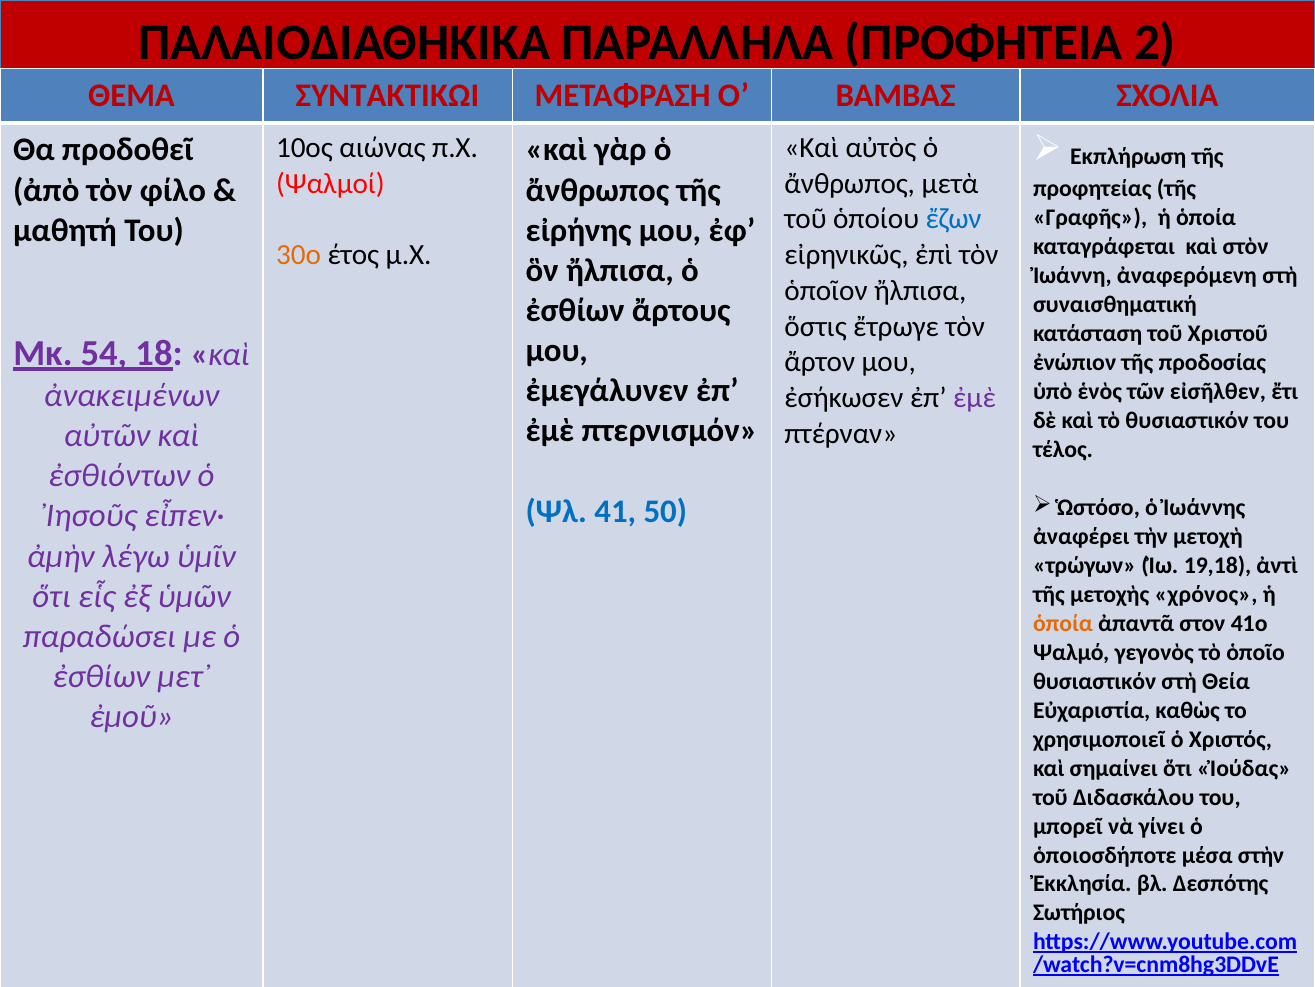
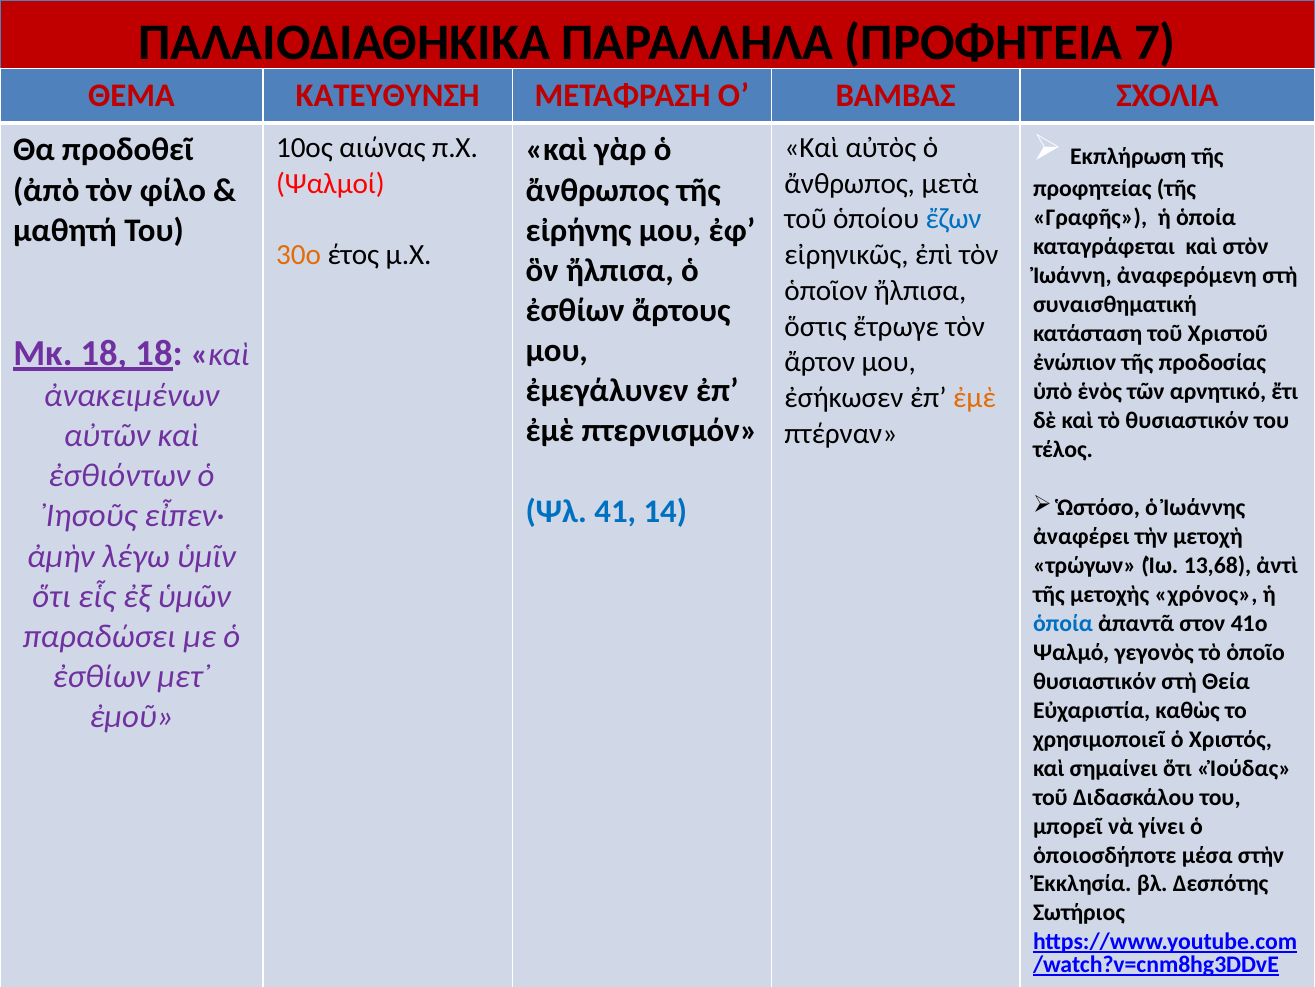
2: 2 -> 7 (1155, 42)
ΣΥΝΤΑΚΤΙΚΏΙ: ΣΥΝΤΑΚΤΙΚΏΙ -> ΚΑΤΕΥΘΥΝΣΗ (388, 96)
Μκ 54: 54 -> 18 (104, 353)
εἰσῆλθεν: εἰσῆλθεν -> αρνητικό (1218, 391)
ἐμὲ colour: purple -> orange (974, 398)
50: 50 -> 14 (665, 511)
19,18: 19,18 -> 13,68 (1218, 565)
ὁποία colour: orange -> blue (1063, 623)
